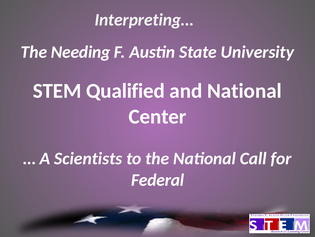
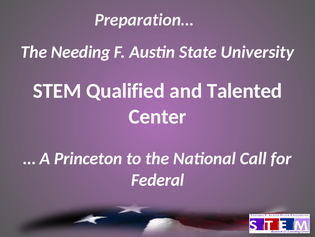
Interpreting…: Interpreting… -> Preparation… (144, 20)
and National: National -> Talented (245, 91)
Scientists: Scientists -> Princeton (88, 158)
